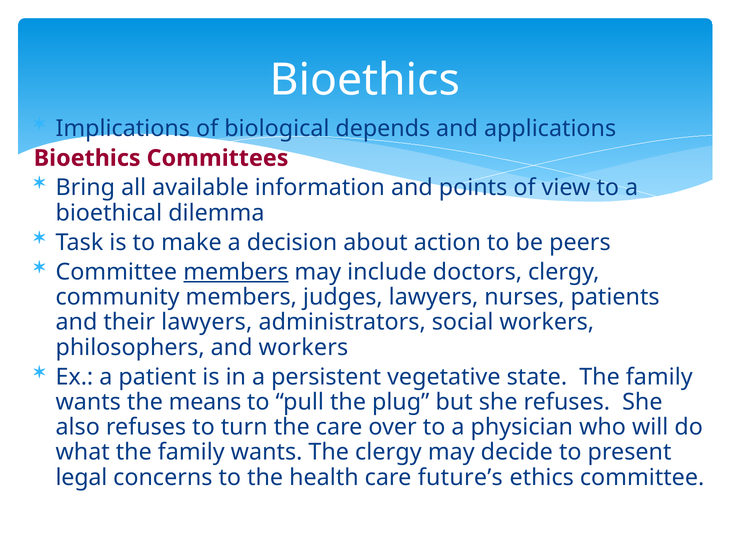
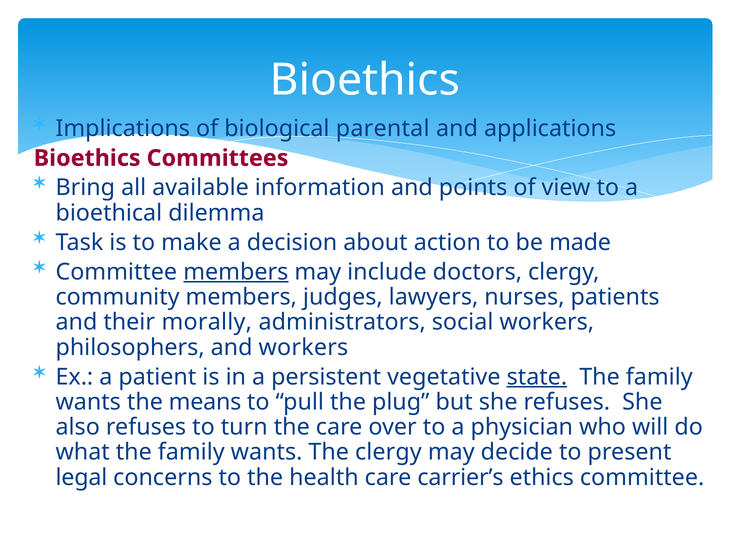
depends: depends -> parental (383, 129)
peers: peers -> made (580, 243)
their lawyers: lawyers -> morally (207, 322)
state underline: none -> present (537, 377)
future’s: future’s -> carrier’s (460, 478)
